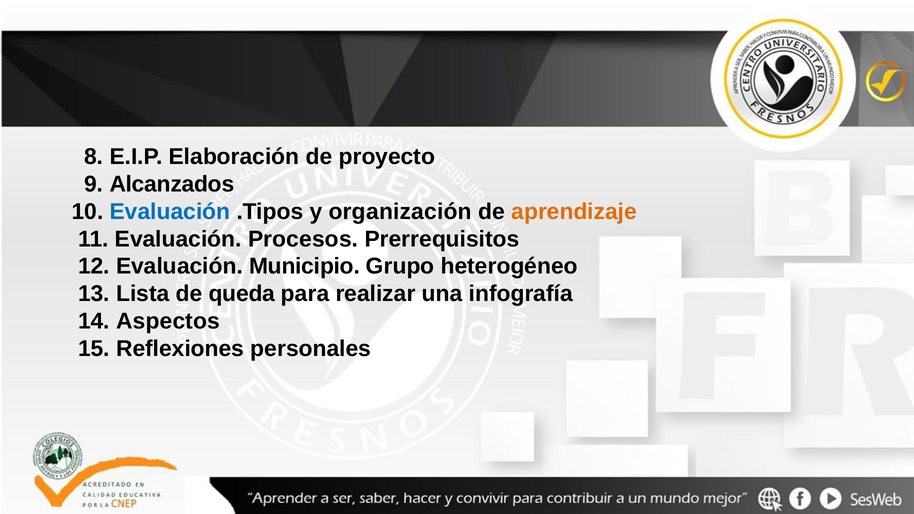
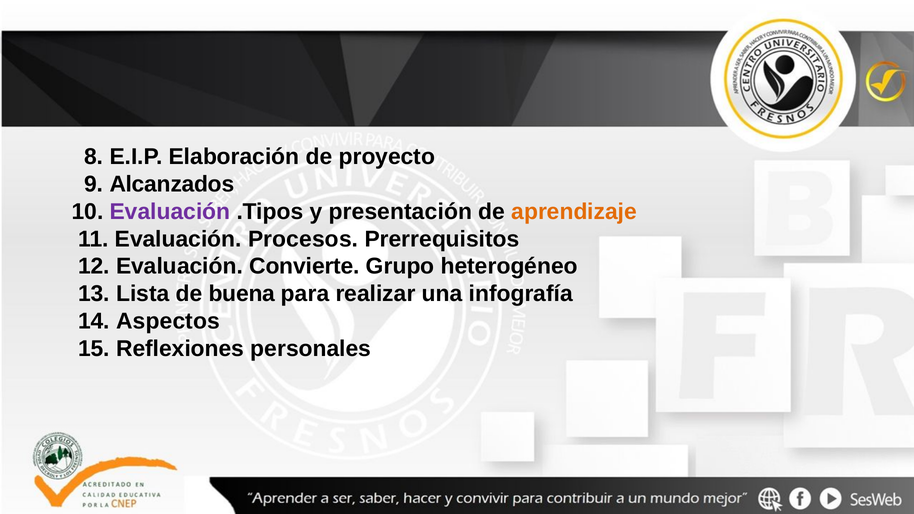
Evaluación colour: blue -> purple (170, 212)
organización: organización -> presentación (400, 212)
Municipio: Municipio -> Convierte (304, 266)
queda: queda -> buena (242, 294)
